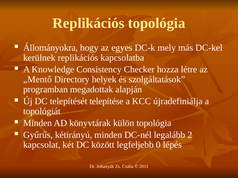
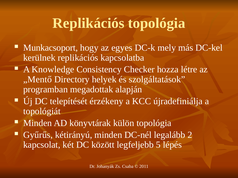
Állományokra: Állományokra -> Munkacsoport (51, 48)
telepítése: telepítése -> érzékeny (106, 101)
0: 0 -> 5 (158, 145)
